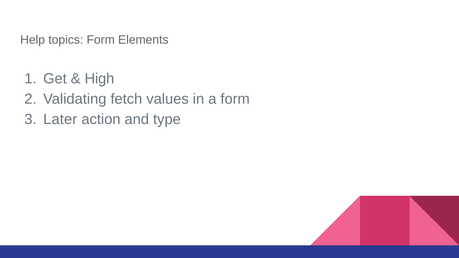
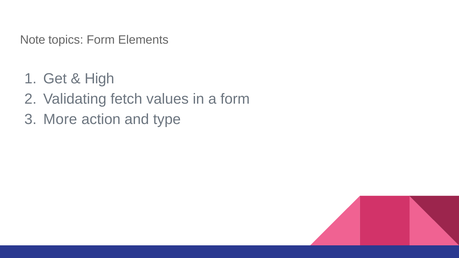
Help: Help -> Note (33, 40)
Later: Later -> More (60, 119)
